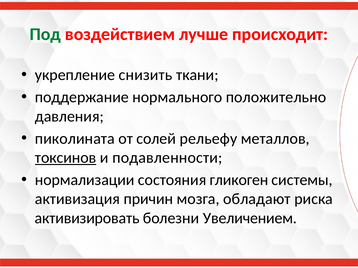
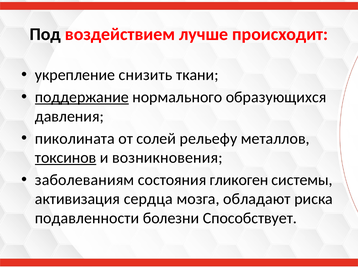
Под colour: green -> black (45, 34)
поддержание underline: none -> present (82, 97)
положительно: положительно -> образующихся (276, 97)
подавленности: подавленности -> возникновения (167, 158)
нормализации: нормализации -> заболеваниям (85, 180)
причин: причин -> сердца (148, 199)
активизировать: активизировать -> подавленности (87, 218)
Увеличением: Увеличением -> Способствует (250, 218)
